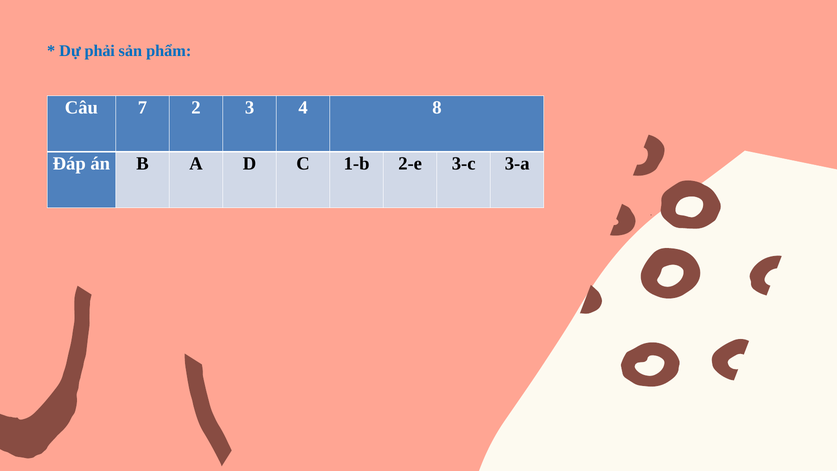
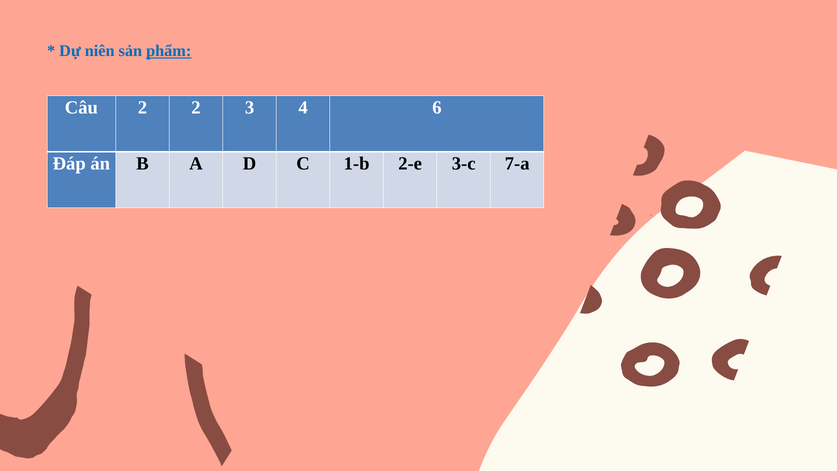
phải: phải -> niên (100, 51)
phẩm underline: none -> present (169, 51)
Câu 7: 7 -> 2 (142, 108)
8: 8 -> 6 (437, 108)
3-a: 3-a -> 7-a (517, 164)
